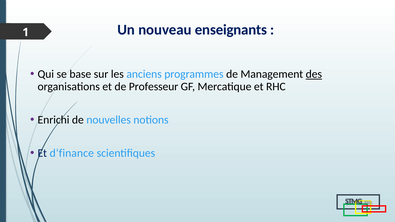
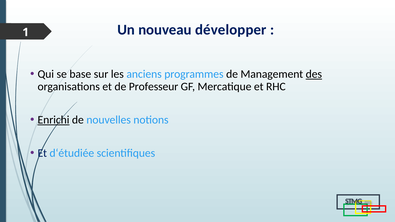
enseignants: enseignants -> développer (231, 30)
Enrichi underline: none -> present (54, 120)
d‘finance: d‘finance -> d‘étudiée (72, 153)
